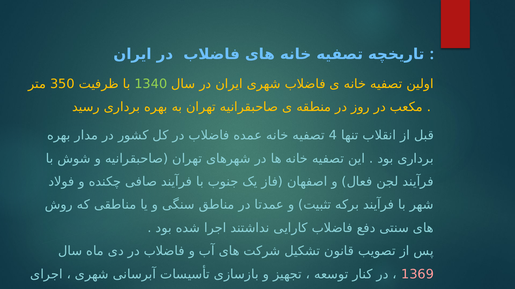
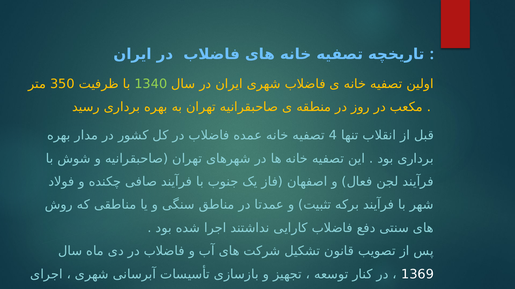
1369 colour: pink -> white (418, 275)
